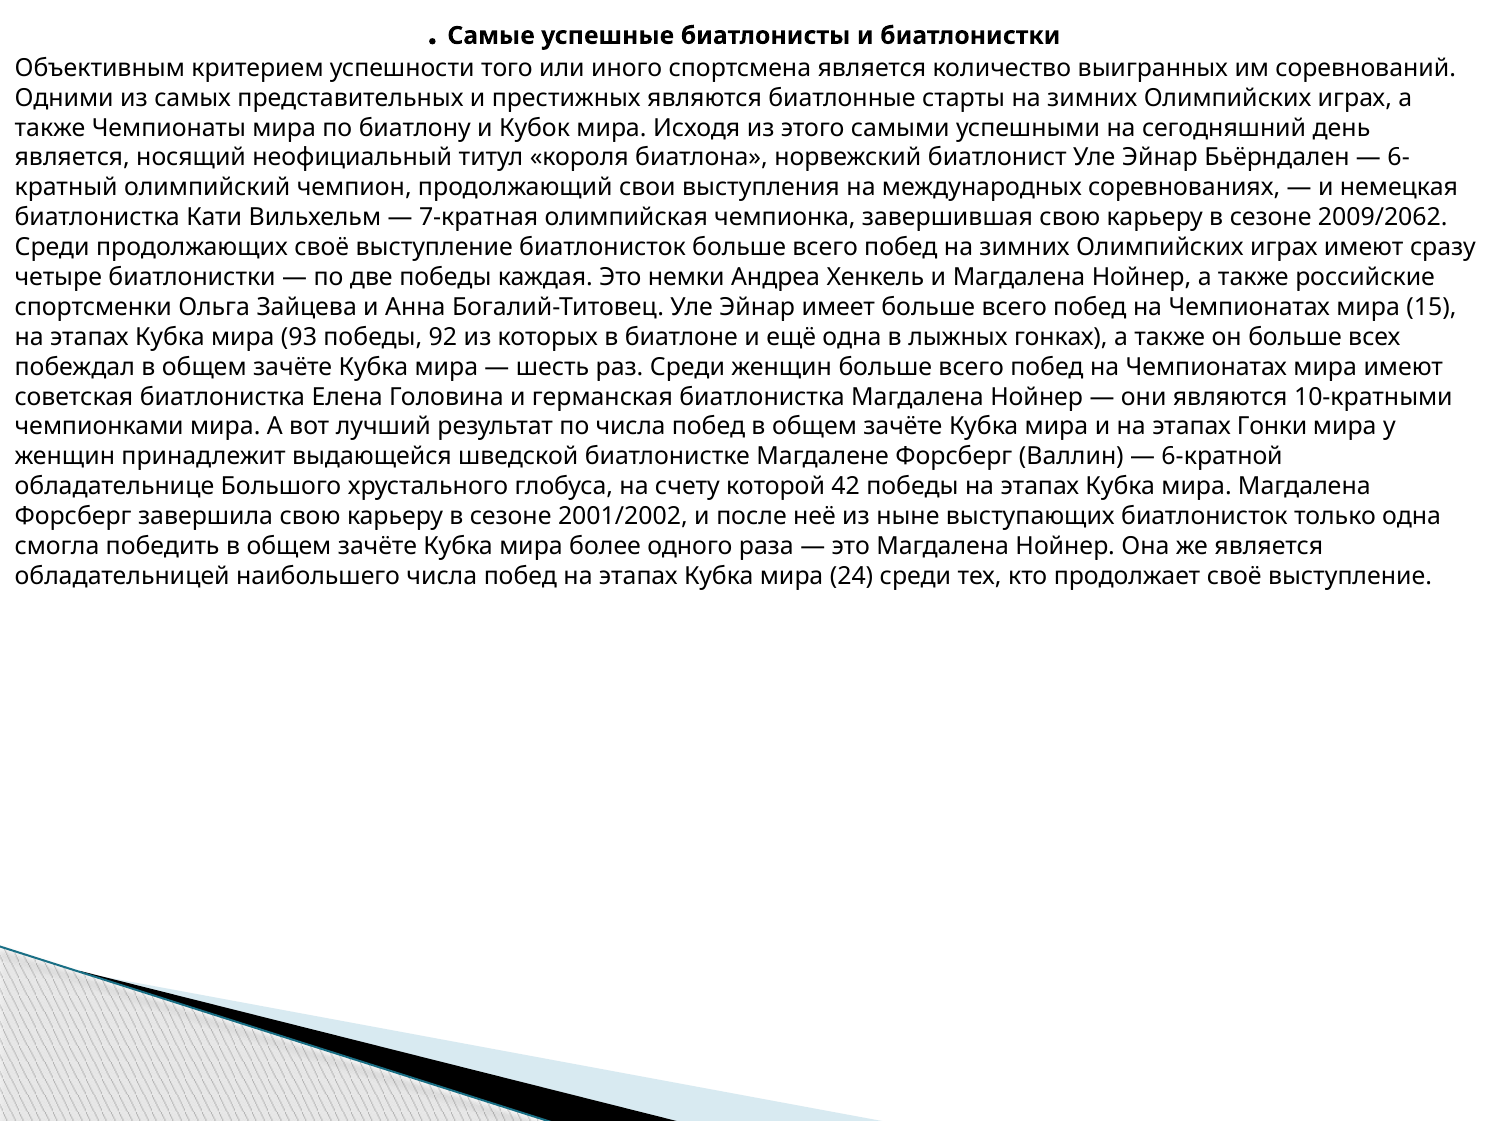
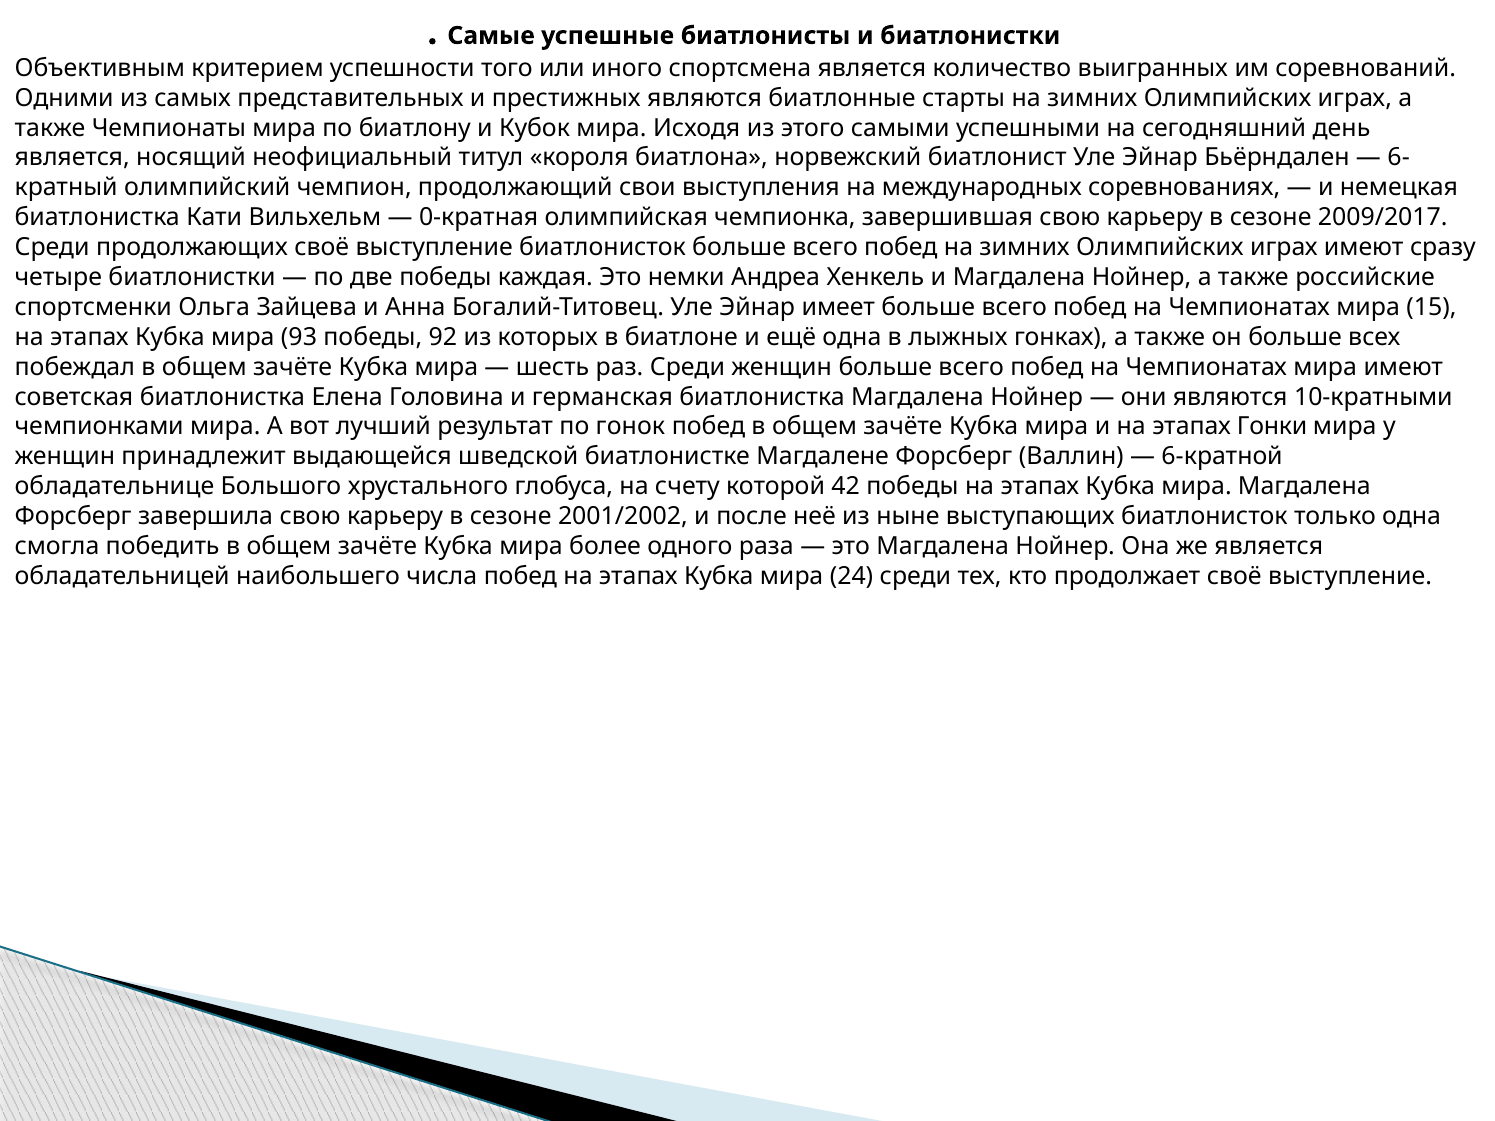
7-кратная: 7-кратная -> 0-кратная (479, 218)
2009/2062: 2009/2062 -> 2009/2017 (1383, 218)
по числа: числа -> гонок (630, 427)
